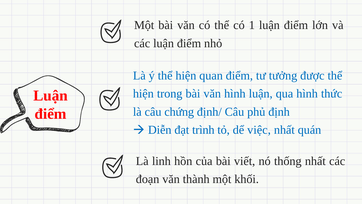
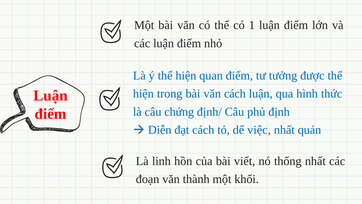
văn hình: hình -> cách (235, 94)
đạt trình: trình -> cách (203, 130)
